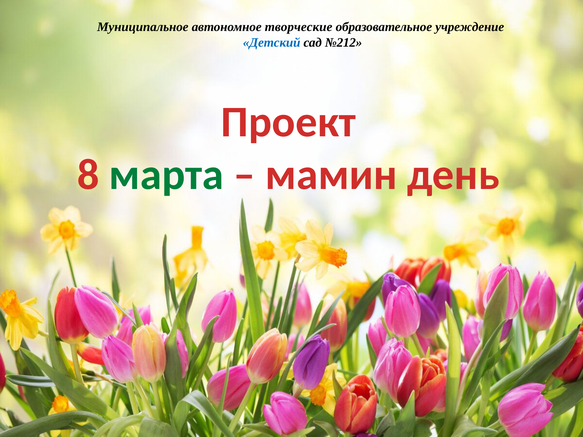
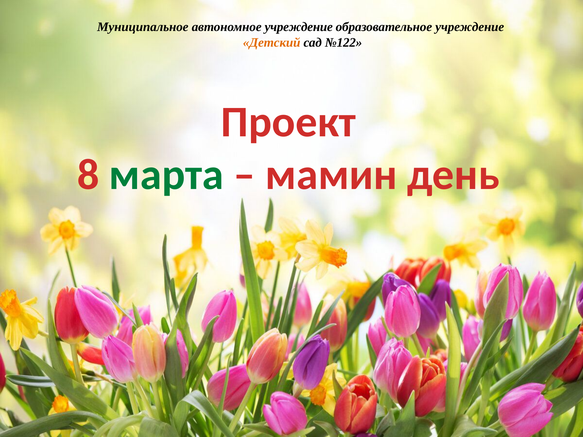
автономное творческие: творческие -> учреждение (299, 27)
Детский colour: blue -> orange (272, 42)
№212: №212 -> №122 (344, 42)
